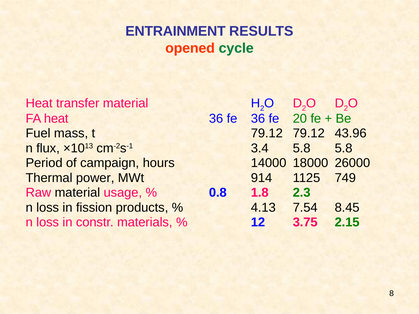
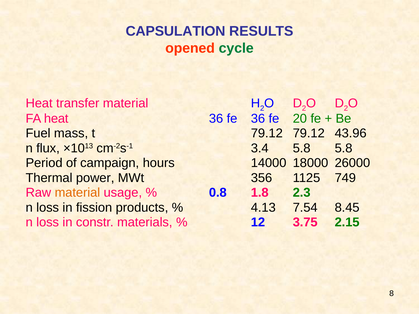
ENTRAINMENT: ENTRAINMENT -> CAPSULATION (175, 31)
914: 914 -> 356 (262, 178)
material colour: black -> orange (77, 193)
